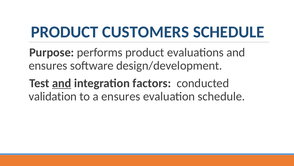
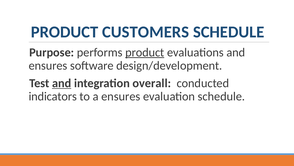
product underline: none -> present (145, 52)
factors: factors -> overall (152, 83)
validation: validation -> indicators (53, 96)
